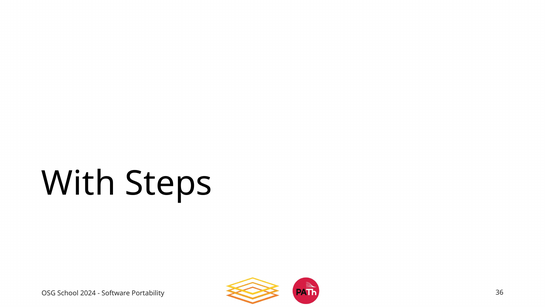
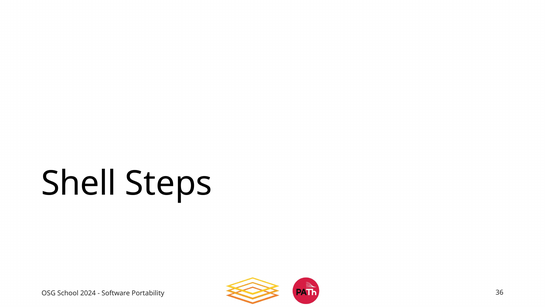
With: With -> Shell (79, 183)
